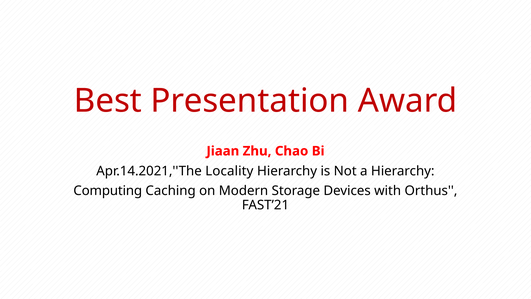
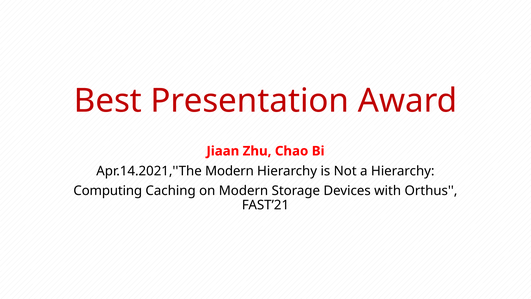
Apr.14.2021,''The Locality: Locality -> Modern (229, 171)
